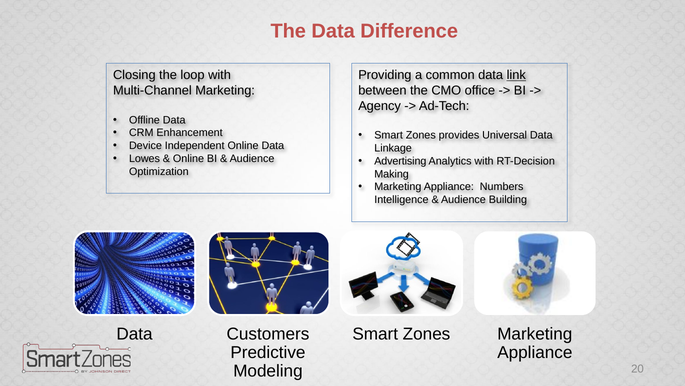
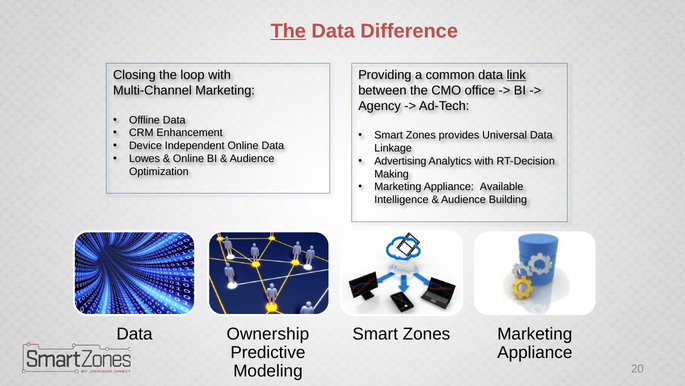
The underline: none -> present (288, 31)
Numbers: Numbers -> Available (502, 187)
Customers: Customers -> Ownership (268, 333)
